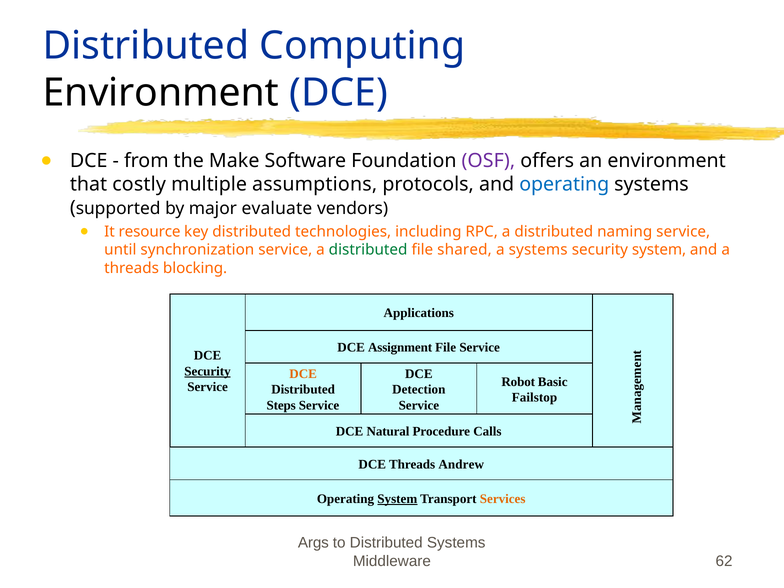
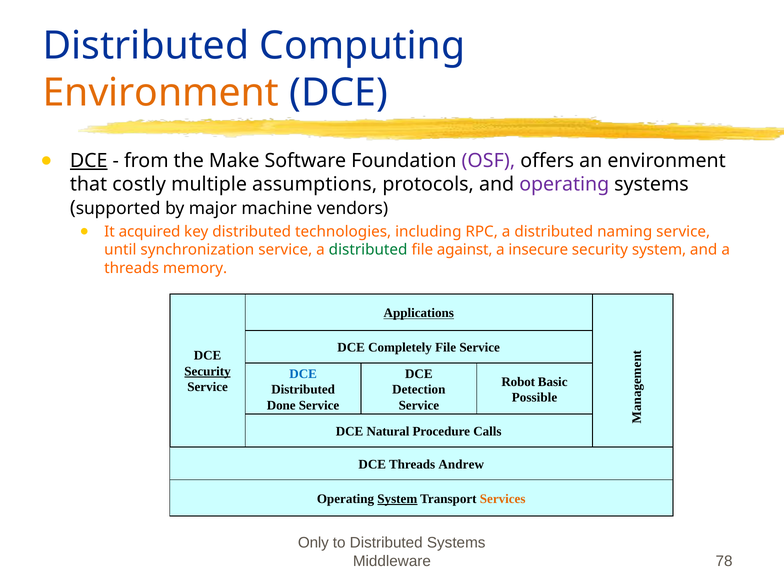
Environment colour: black -> orange (161, 93)
DCE underline: none -> present (89, 161)
operating colour: blue -> purple (564, 184)
evaluate: evaluate -> machine (277, 209)
resource: resource -> acquired (150, 231)
shared: shared -> against (465, 250)
a systems: systems -> insecure (538, 250)
blocking: blocking -> memory (195, 268)
Applications underline: none -> present (419, 313)
Assignment: Assignment -> Completely (400, 348)
DCE colour: orange -> blue (303, 374)
Failstop: Failstop -> Possible (534, 397)
Steps: Steps -> Done (281, 405)
Args: Args -> Only (313, 543)
62: 62 -> 78 (724, 561)
